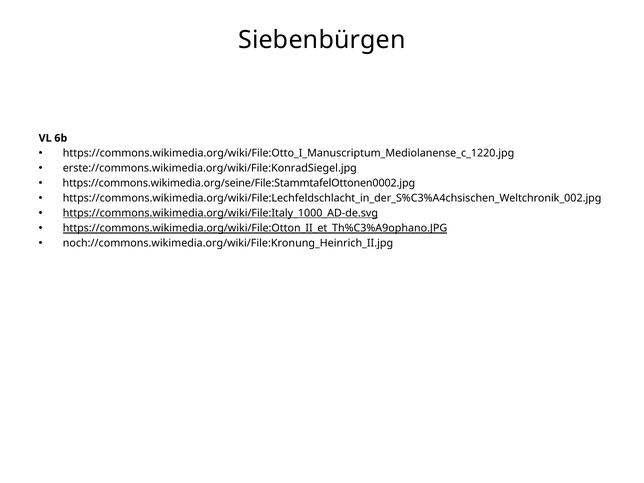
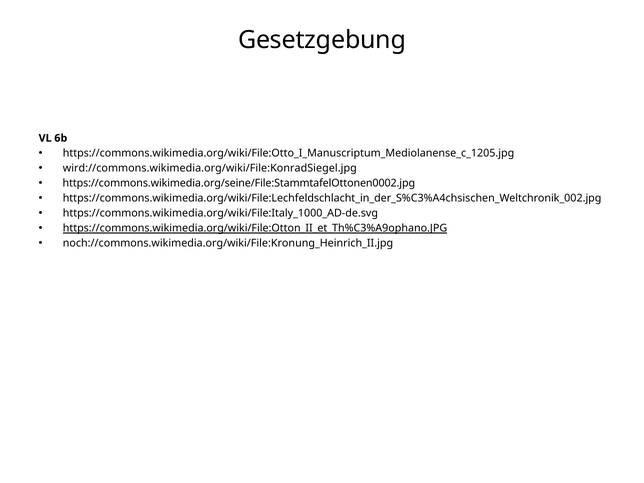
Siebenbürgen: Siebenbürgen -> Gesetzgebung (322, 40)
https://commons.wikimedia.org/wiki/File:Otto_I_Manuscriptum_Mediolanense_c_1220.jpg: https://commons.wikimedia.org/wiki/File:Otto_I_Manuscriptum_Mediolanense_c_1220.jpg -> https://commons.wikimedia.org/wiki/File:Otto_I_Manuscriptum_Mediolanense_c_1205.jpg (289, 153)
erste://commons.wikimedia.org/wiki/File:KonradSiegel.jpg: erste://commons.wikimedia.org/wiki/File:KonradSiegel.jpg -> wird://commons.wikimedia.org/wiki/File:KonradSiegel.jpg (210, 168)
https://commons.wikimedia.org/wiki/File:Italy_1000_AD-de.svg underline: present -> none (220, 213)
